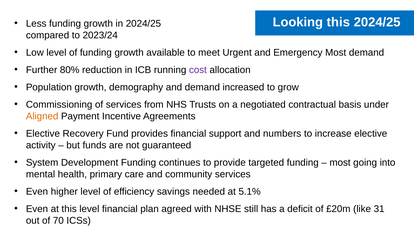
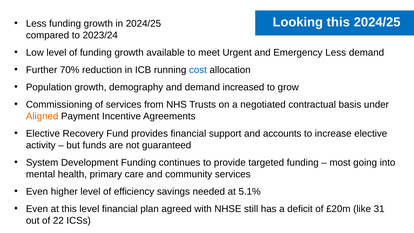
Emergency Most: Most -> Less (336, 52)
80%: 80% -> 70% (70, 70)
cost colour: purple -> blue (198, 70)
numbers: numbers -> accounts (282, 134)
70: 70 -> 22 (58, 220)
